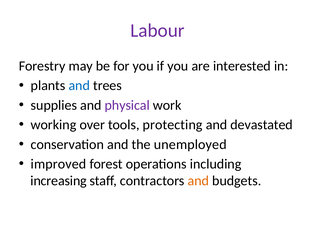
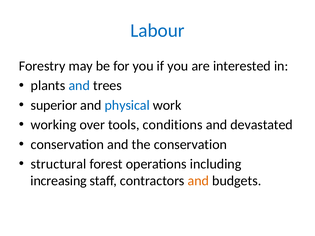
Labour colour: purple -> blue (157, 30)
supplies: supplies -> superior (54, 105)
physical colour: purple -> blue (127, 105)
protecting: protecting -> conditions (173, 125)
the unemployed: unemployed -> conservation (190, 145)
improved: improved -> structural (59, 164)
